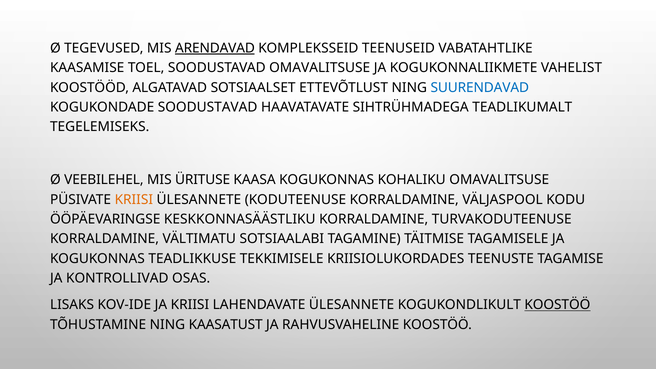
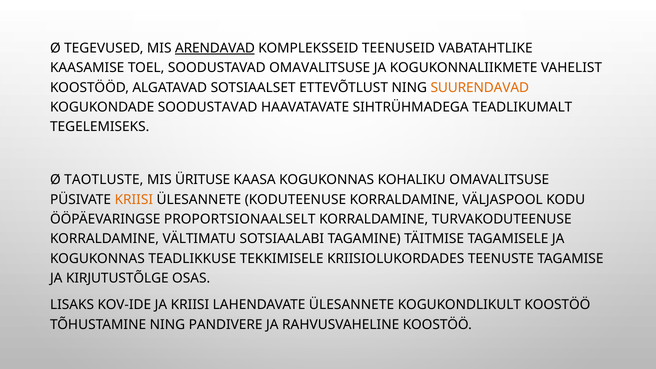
SUURENDAVAD colour: blue -> orange (480, 87)
VEEBILEHEL: VEEBILEHEL -> TAOTLUSTE (104, 180)
KESKKONNASÄÄSTLIKU: KESKKONNASÄÄSTLIKU -> PROPORTSIONAALSELT (240, 219)
KONTROLLIVAD: KONTROLLIVAD -> KIRJUTUSTÕLGE (117, 278)
KOOSTÖÖ underline: present -> none (557, 305)
KAASATUST: KAASATUST -> PANDIVERE (226, 324)
